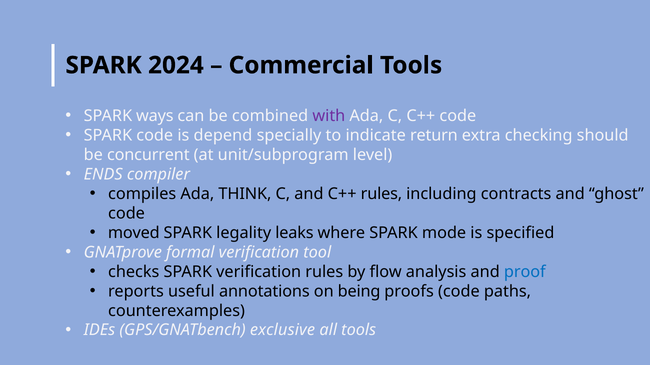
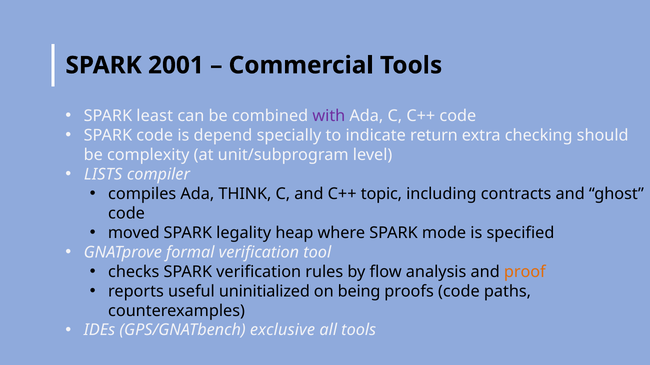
2024: 2024 -> 2001 (176, 65)
ways: ways -> least (155, 116)
concurrent: concurrent -> complexity (148, 155)
ENDS: ENDS -> LISTS (103, 175)
C++ rules: rules -> topic (381, 194)
leaks: leaks -> heap (294, 233)
proof colour: blue -> orange (525, 272)
annotations: annotations -> uninitialized (264, 292)
